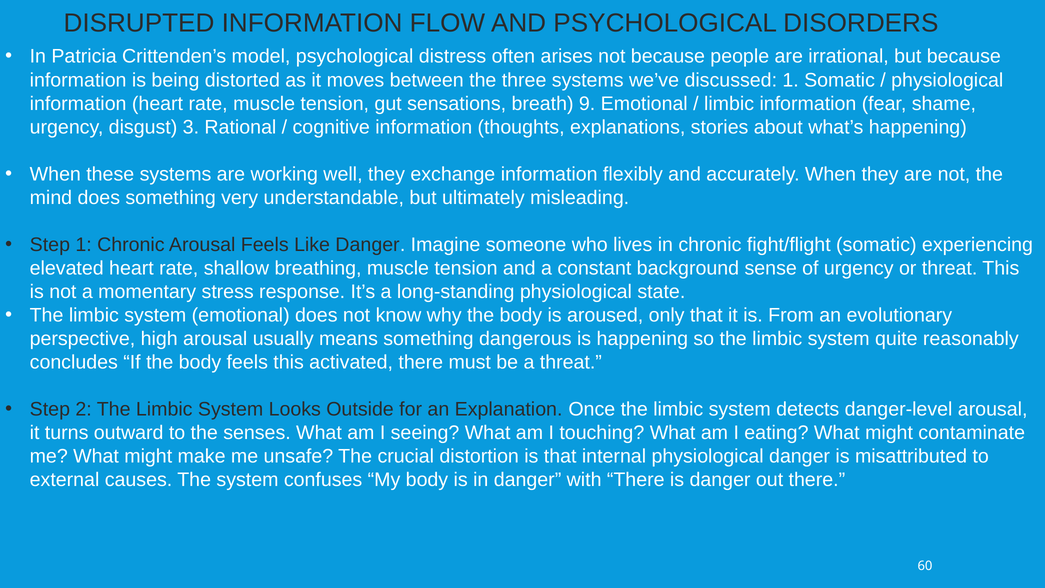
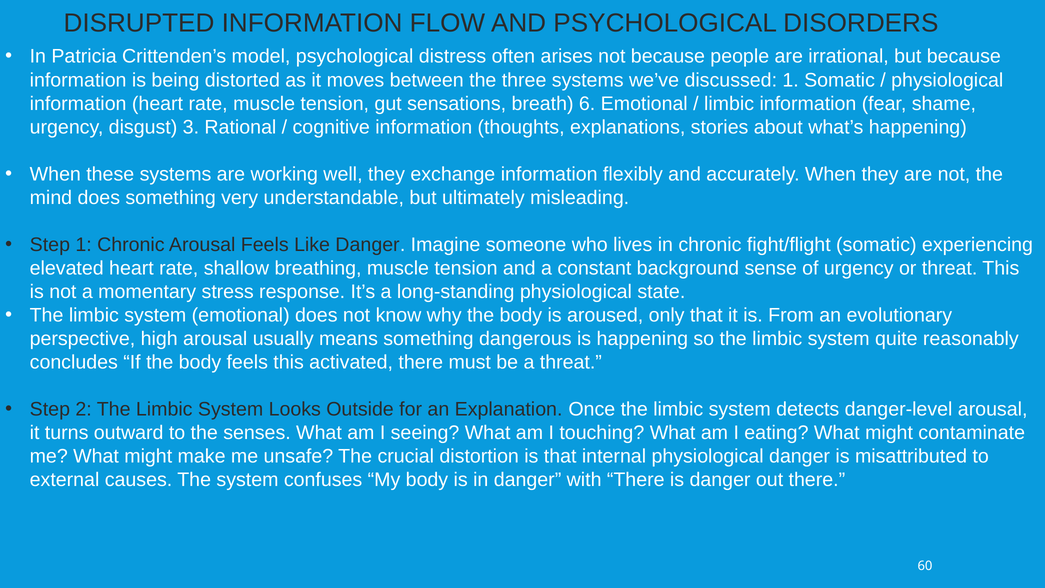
9: 9 -> 6 (587, 104)
